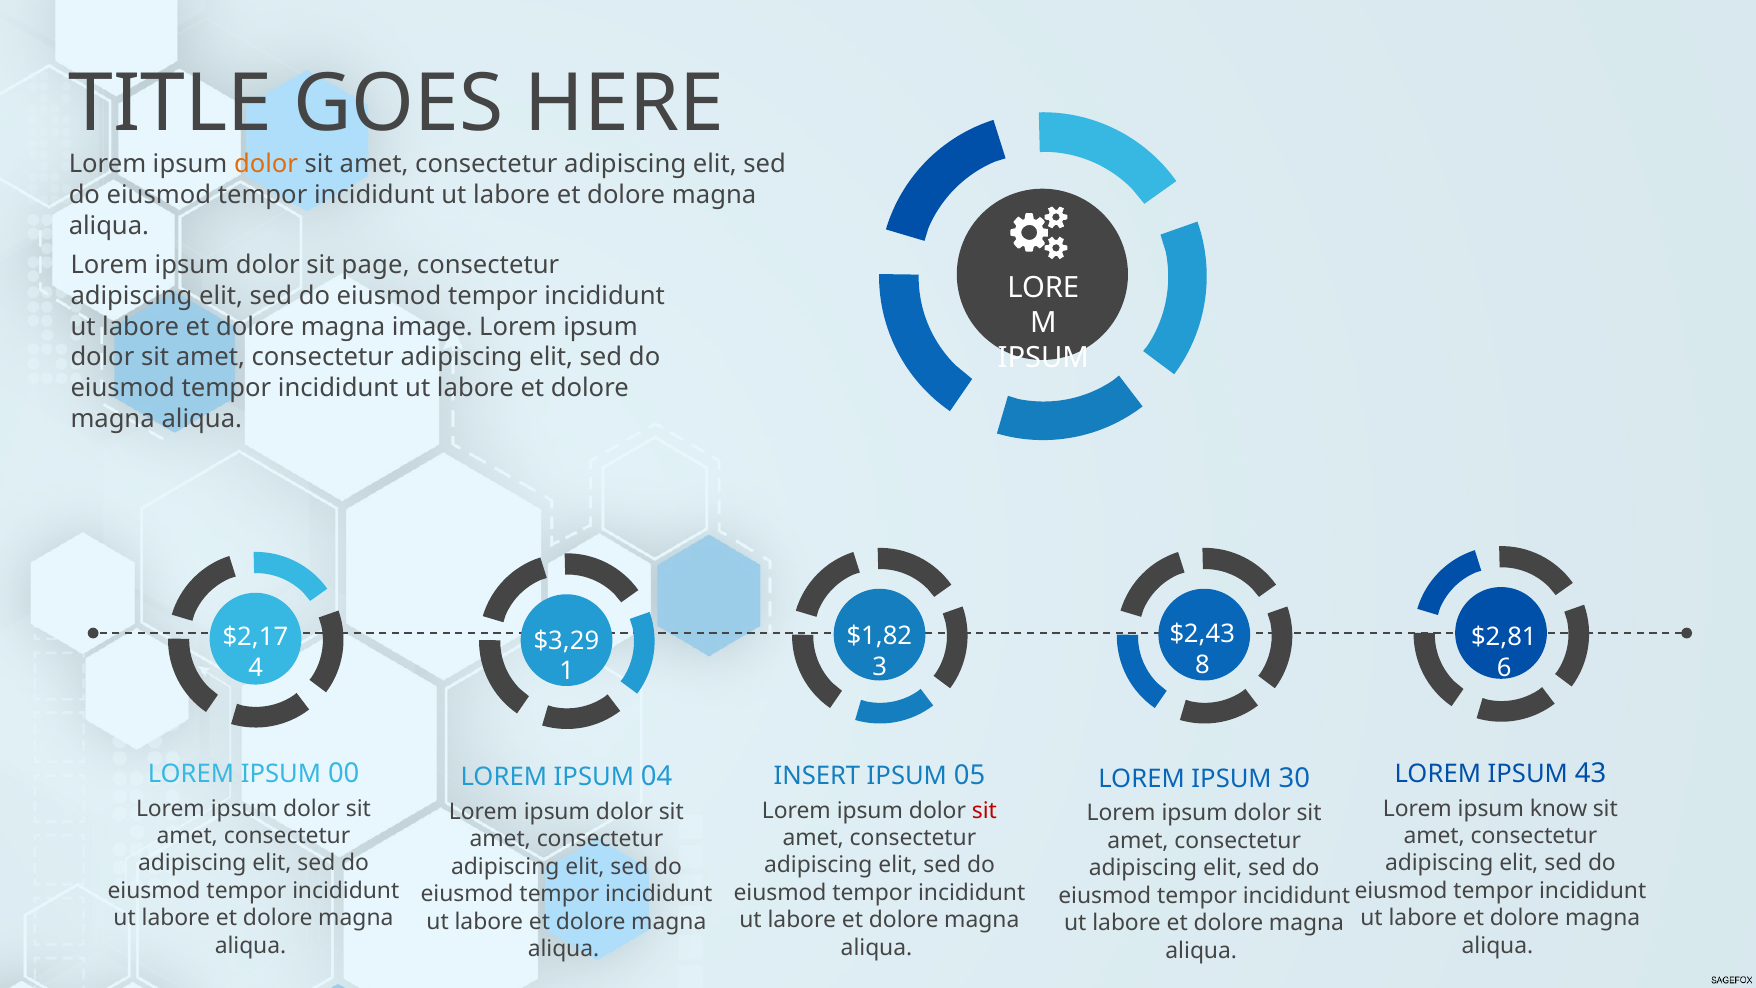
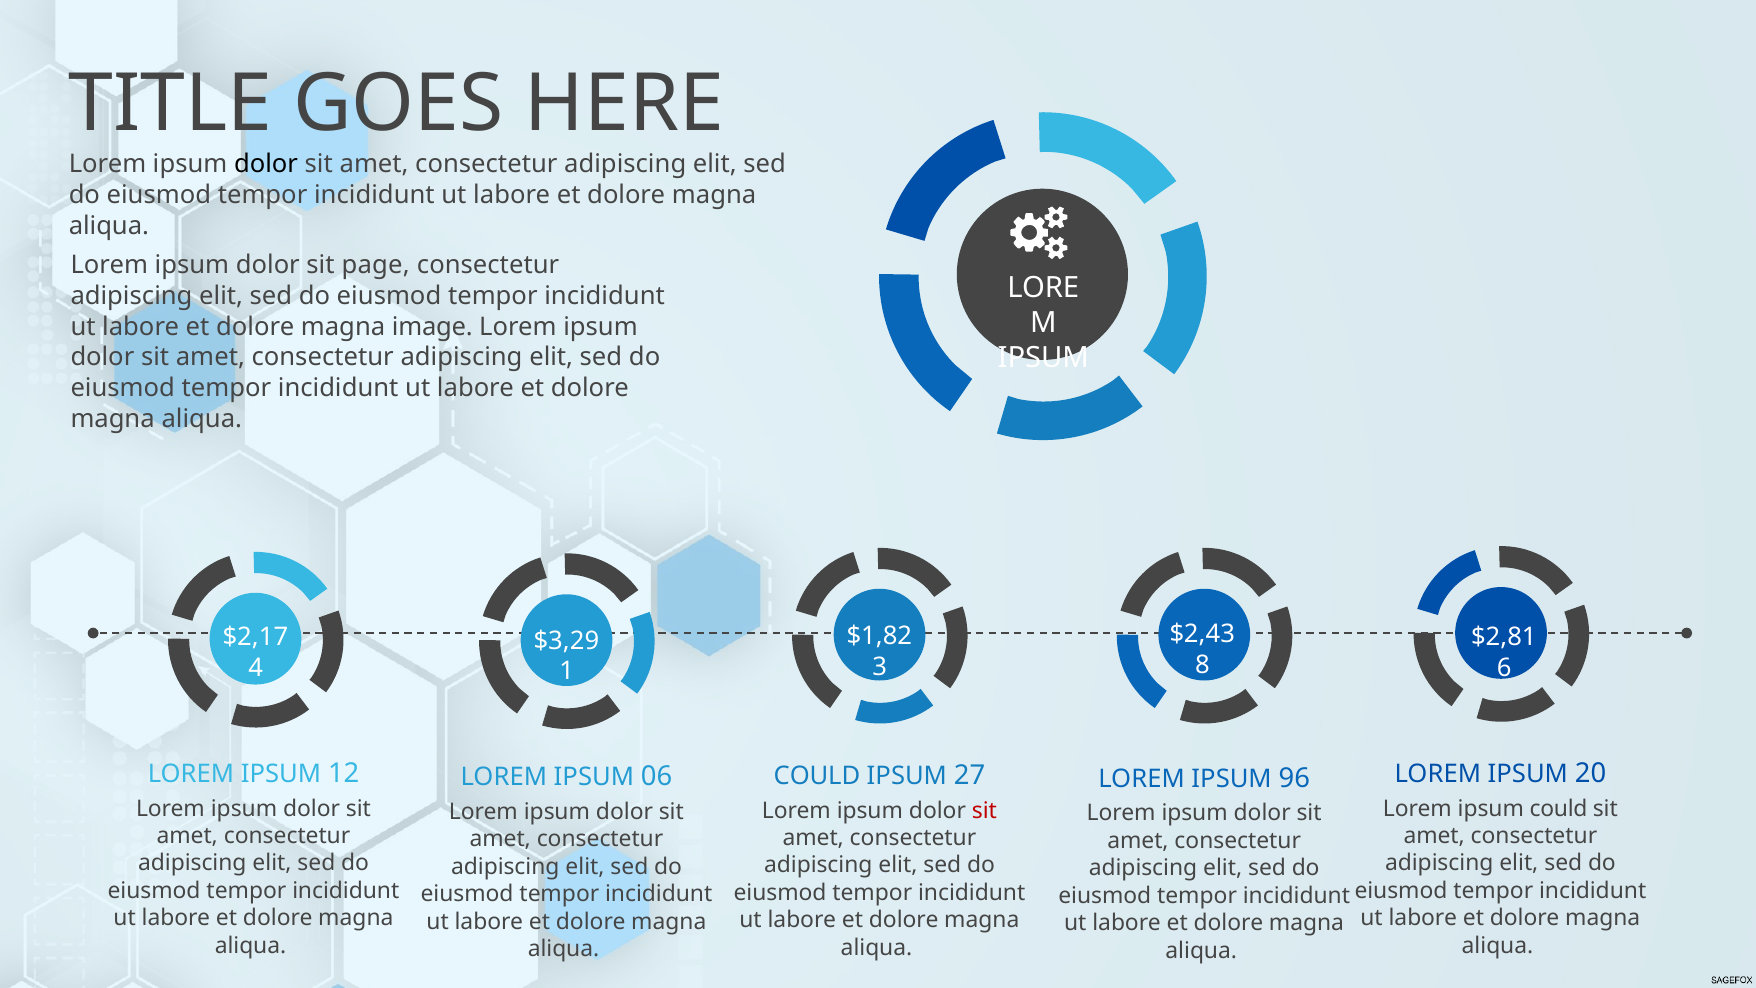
dolor colour: orange -> black (266, 164)
00: 00 -> 12 (344, 773)
43: 43 -> 20 (1591, 773)
INSERT: INSERT -> COULD (817, 776)
05: 05 -> 27 (970, 775)
04: 04 -> 06 (657, 777)
30: 30 -> 96 (1294, 778)
ipsum know: know -> could (1559, 808)
